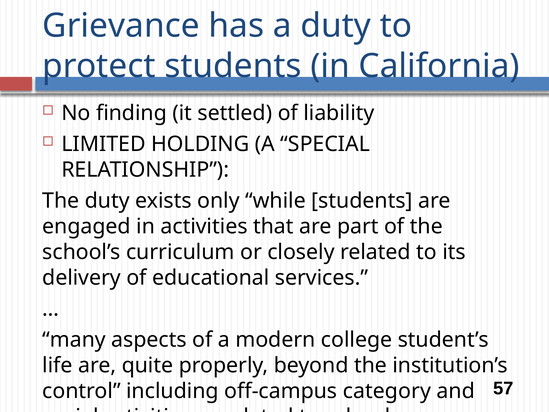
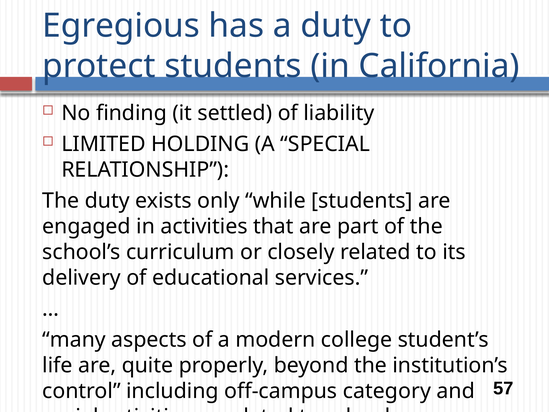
Grievance: Grievance -> Egregious (121, 26)
